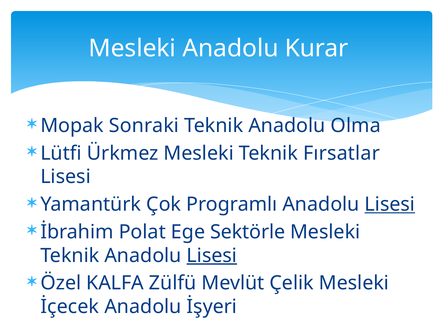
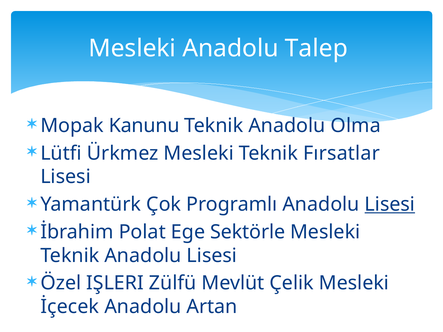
Kurar: Kurar -> Talep (316, 48)
Sonraki: Sonraki -> Kanunu (144, 126)
Lisesi underline: present -> none (212, 256)
KALFA: KALFA -> IŞLERI (115, 283)
İşyeri: İşyeri -> Artan (212, 307)
